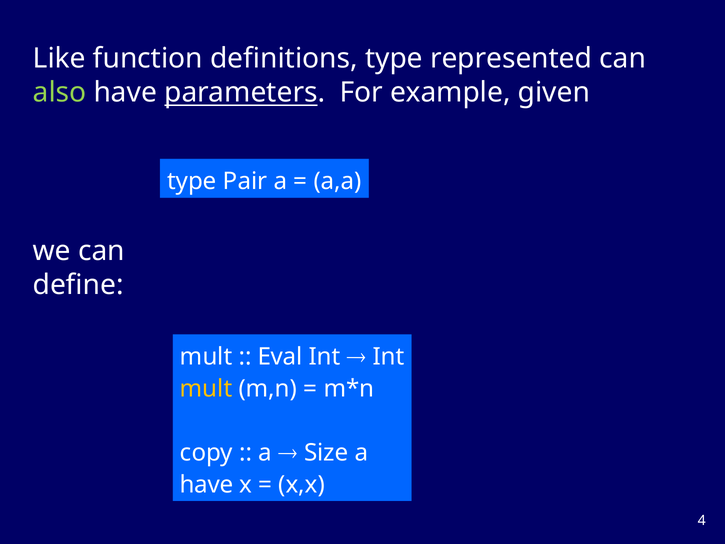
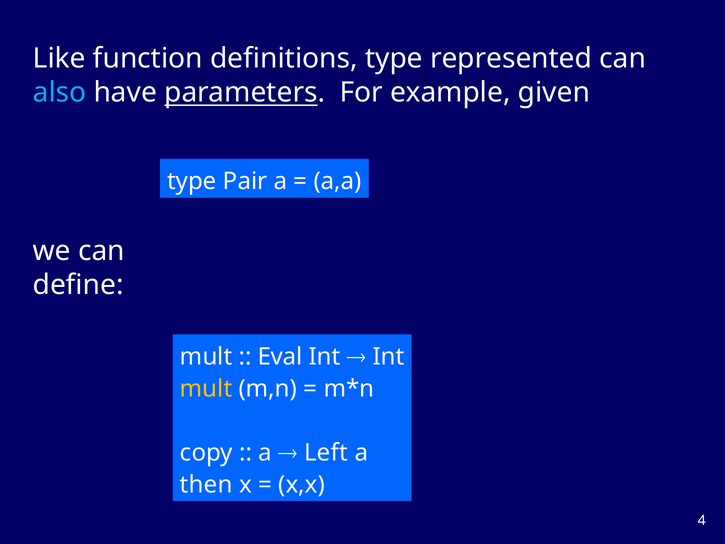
also colour: light green -> light blue (60, 93)
Size: Size -> Left (326, 452)
have: have -> then (206, 484)
